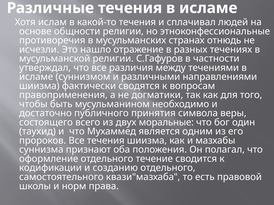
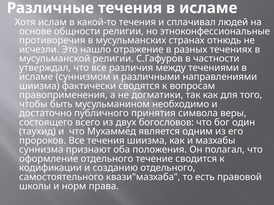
моральные: моральные -> богословов (166, 123)
